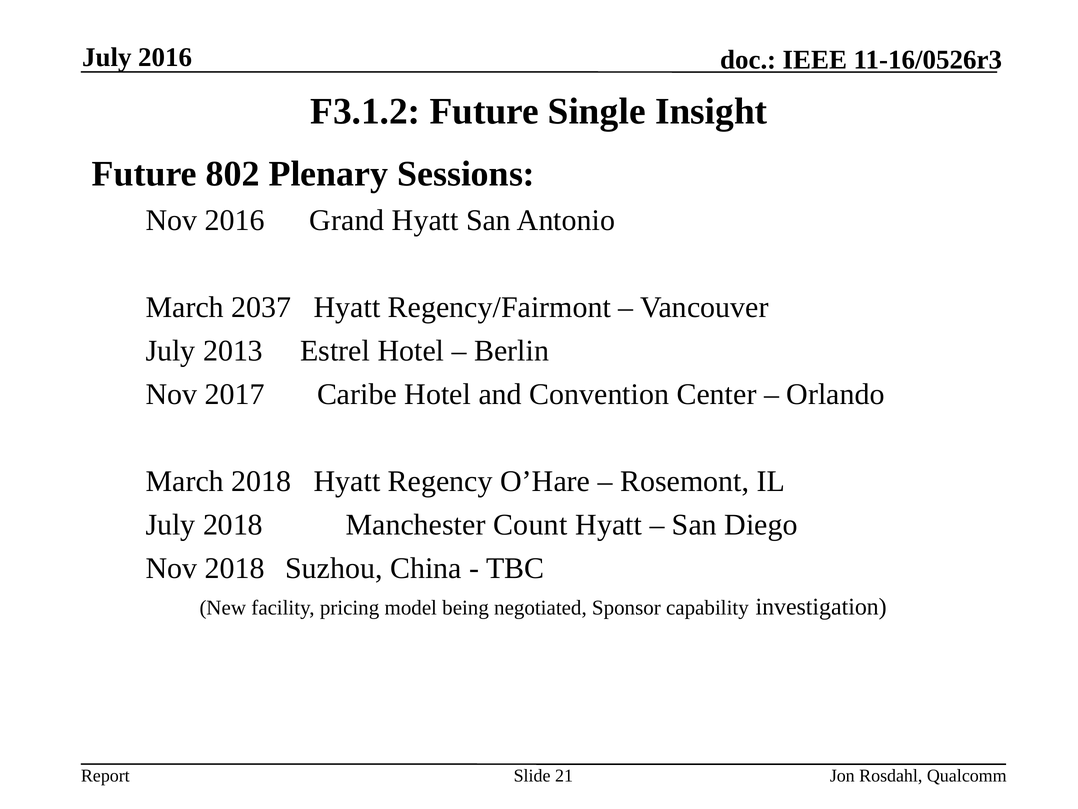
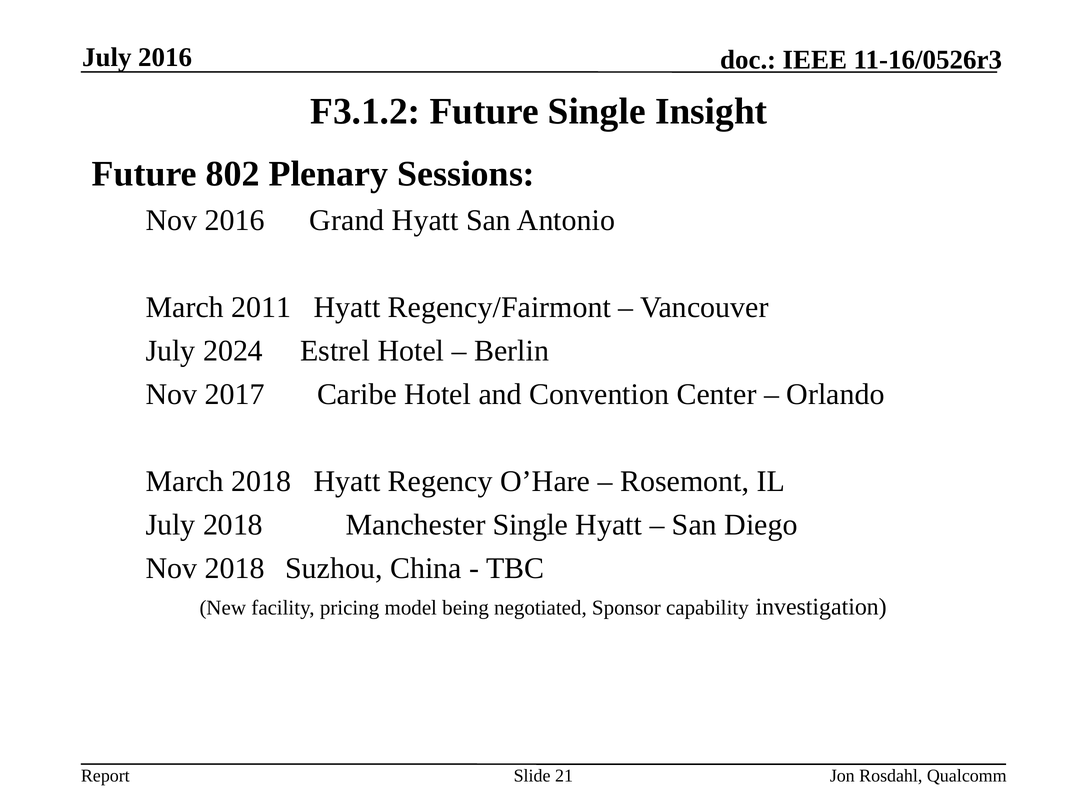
2037: 2037 -> 2011 (261, 307)
2013: 2013 -> 2024 (233, 351)
Manchester Count: Count -> Single (531, 524)
